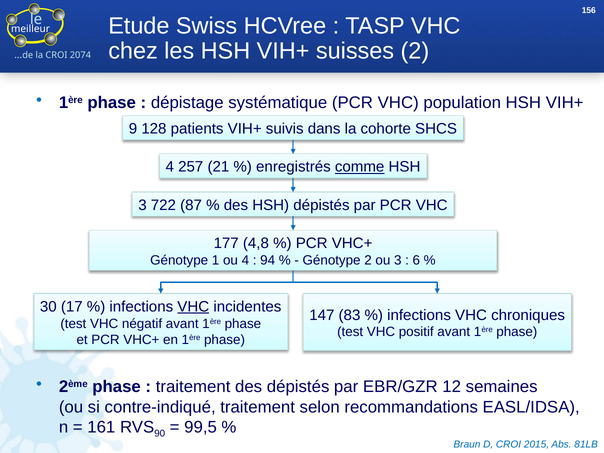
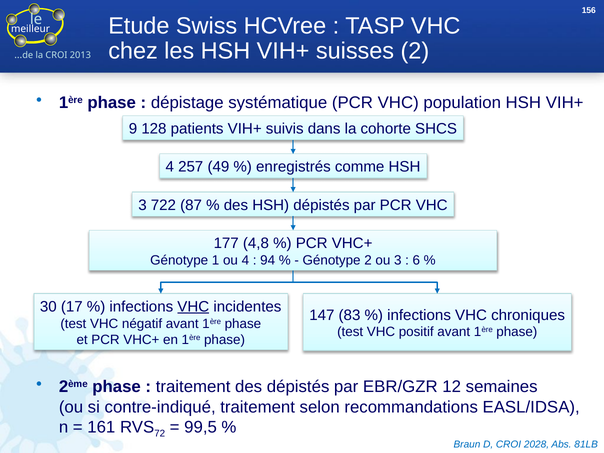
2074: 2074 -> 2013 (80, 55)
21: 21 -> 49 (218, 167)
comme underline: present -> none (360, 167)
90: 90 -> 72 (160, 434)
2015: 2015 -> 2028 (536, 445)
